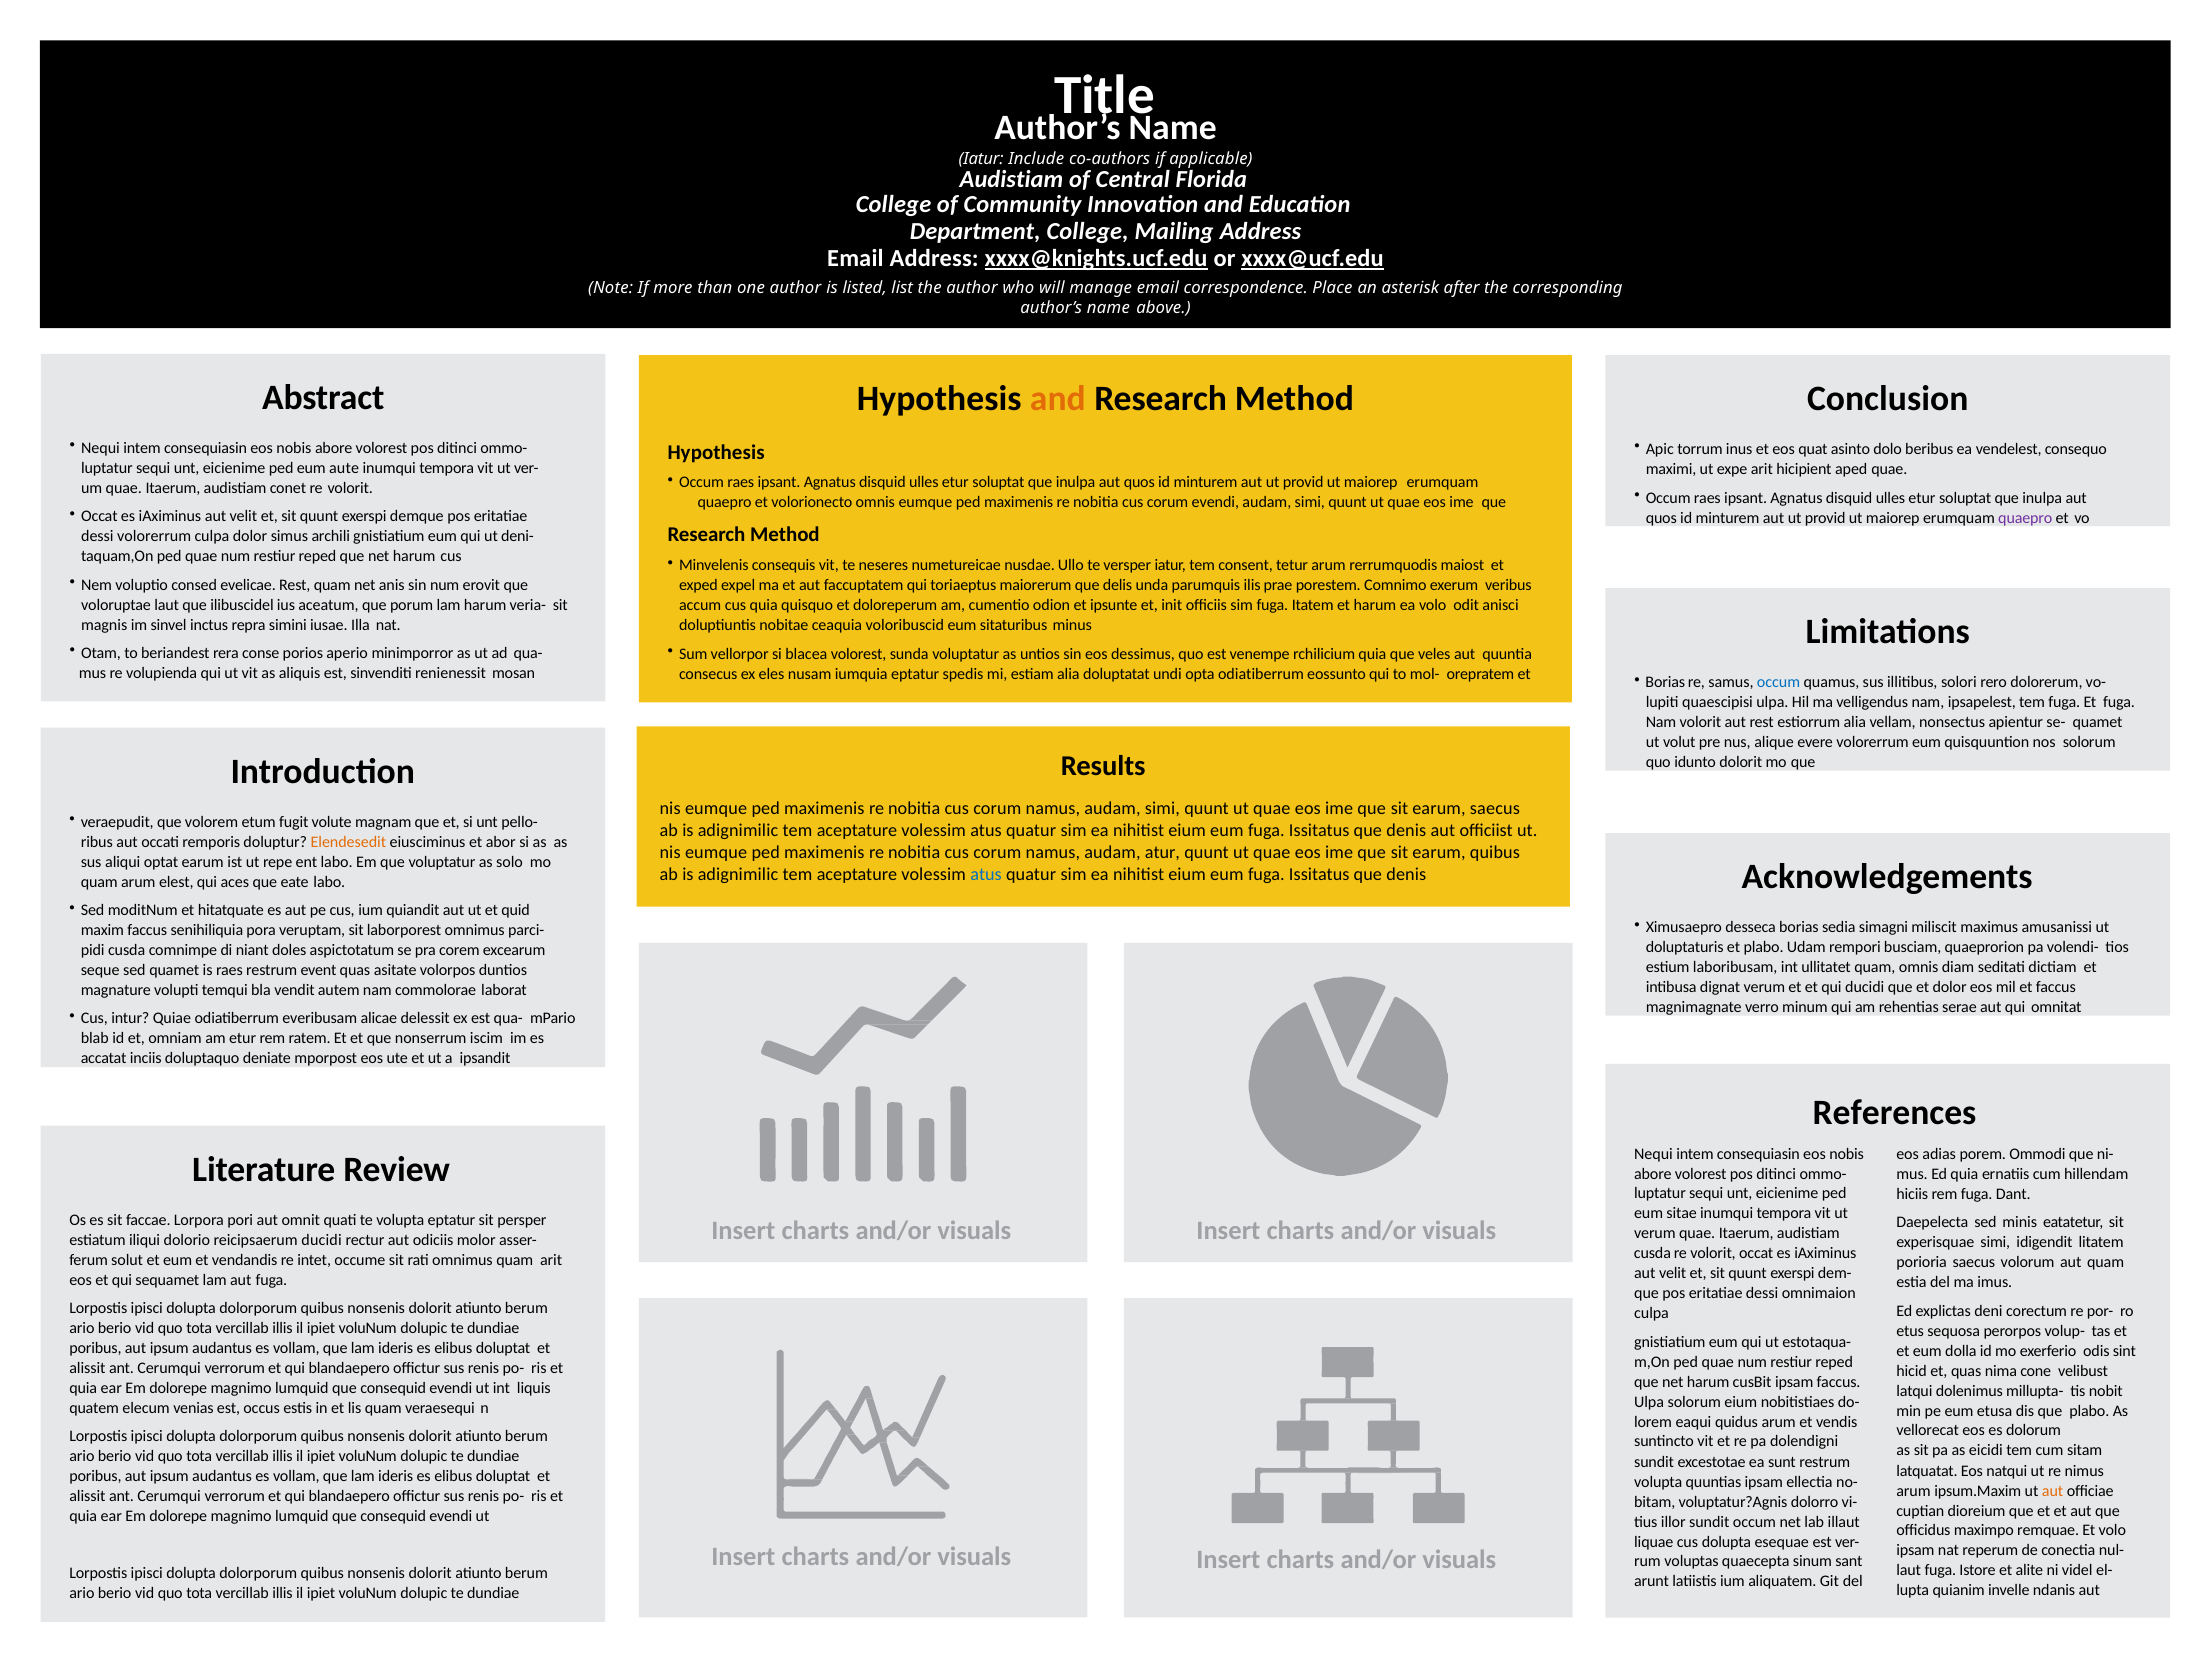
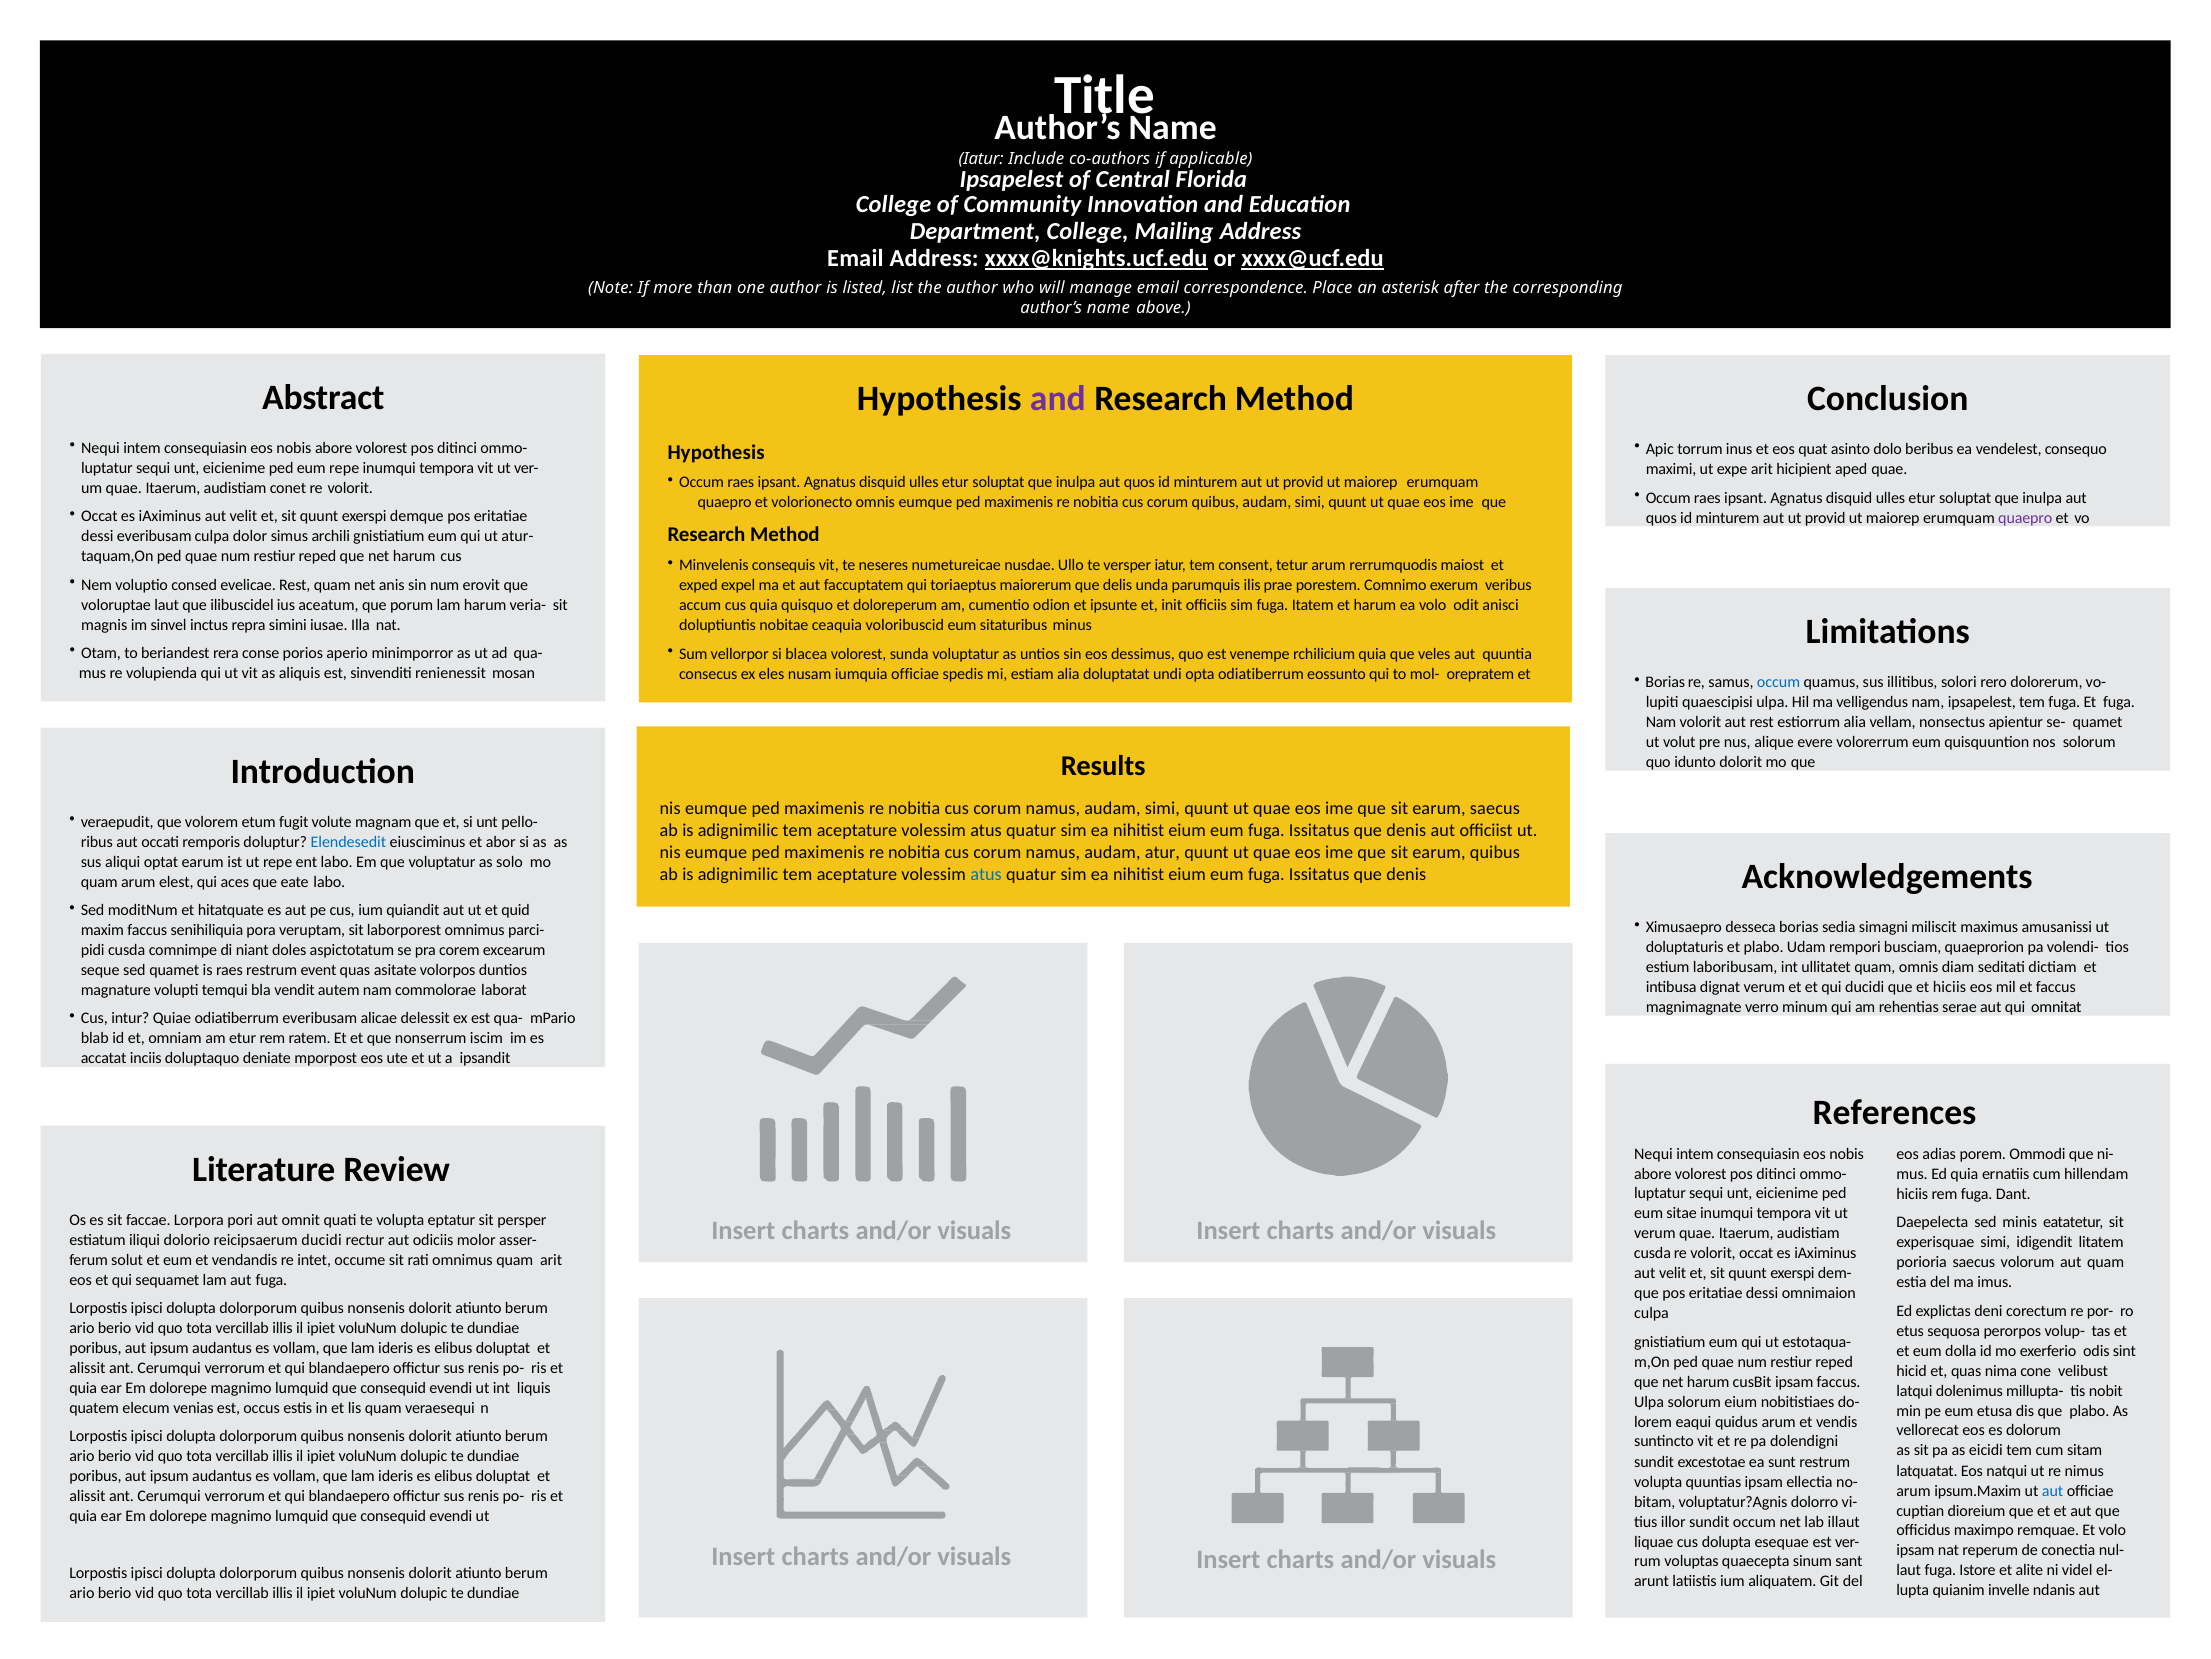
Audistiam: Audistiam -> Ipsapelest (1011, 180)
and colour: orange -> purple (1058, 399)
eum aute: aute -> repe (344, 468)
corum evendi: evendi -> quibus (1215, 502)
dessi volorerrum: volorerrum -> everibusam (154, 536)
deni-: deni- -> atur- (517, 536)
iumquia eptatur: eptatur -> officiae (915, 674)
Elendesedit colour: orange -> blue (348, 842)
et dolor: dolor -> hiciis (1949, 987)
aut colour: orange -> blue (2053, 1490)
